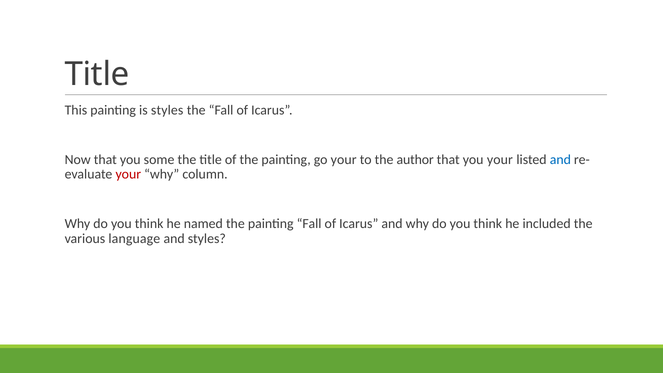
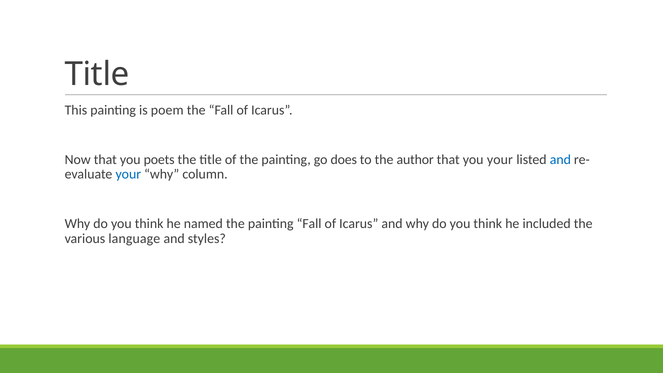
is styles: styles -> poem (167, 110)
some: some -> poets (159, 159)
go your: your -> does (344, 159)
your colour: red -> blue (128, 174)
